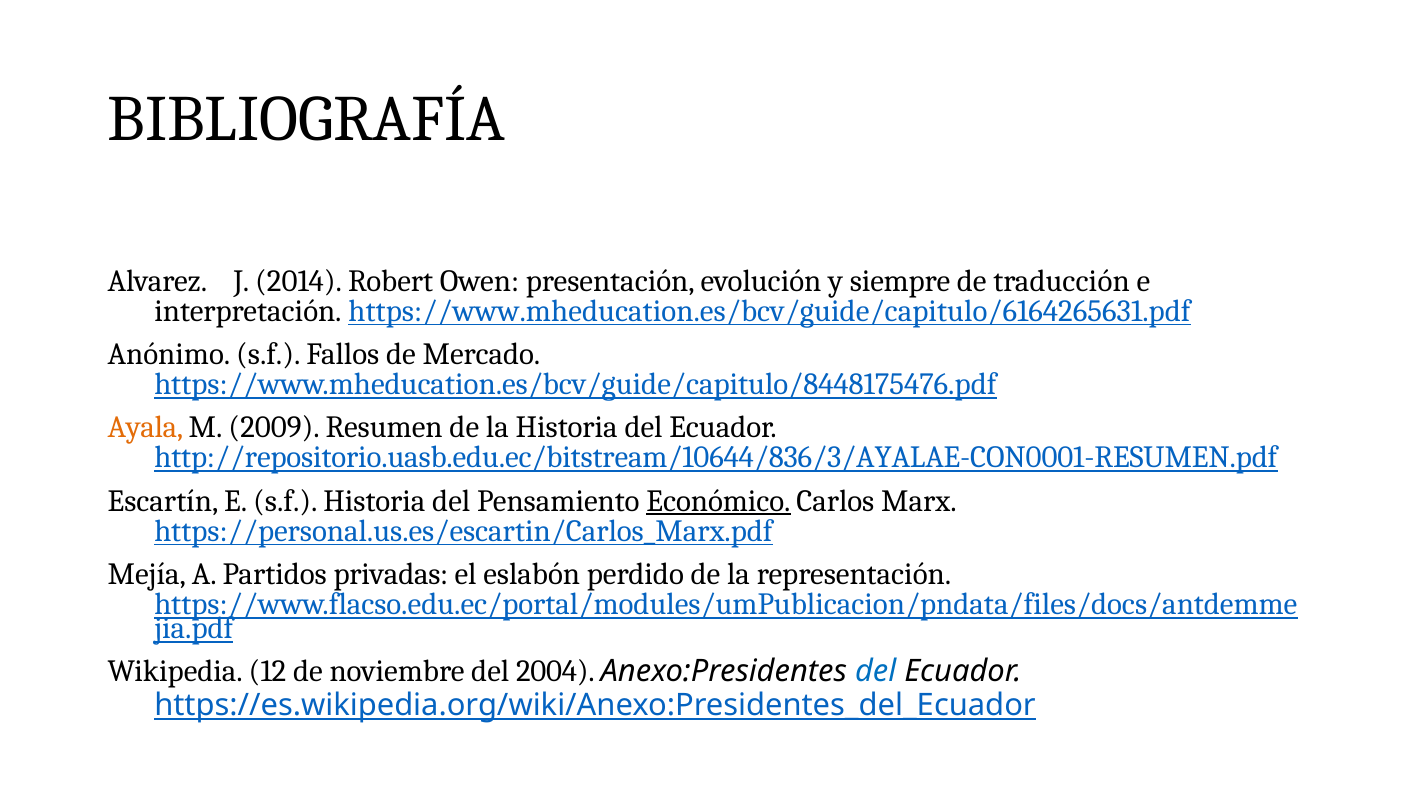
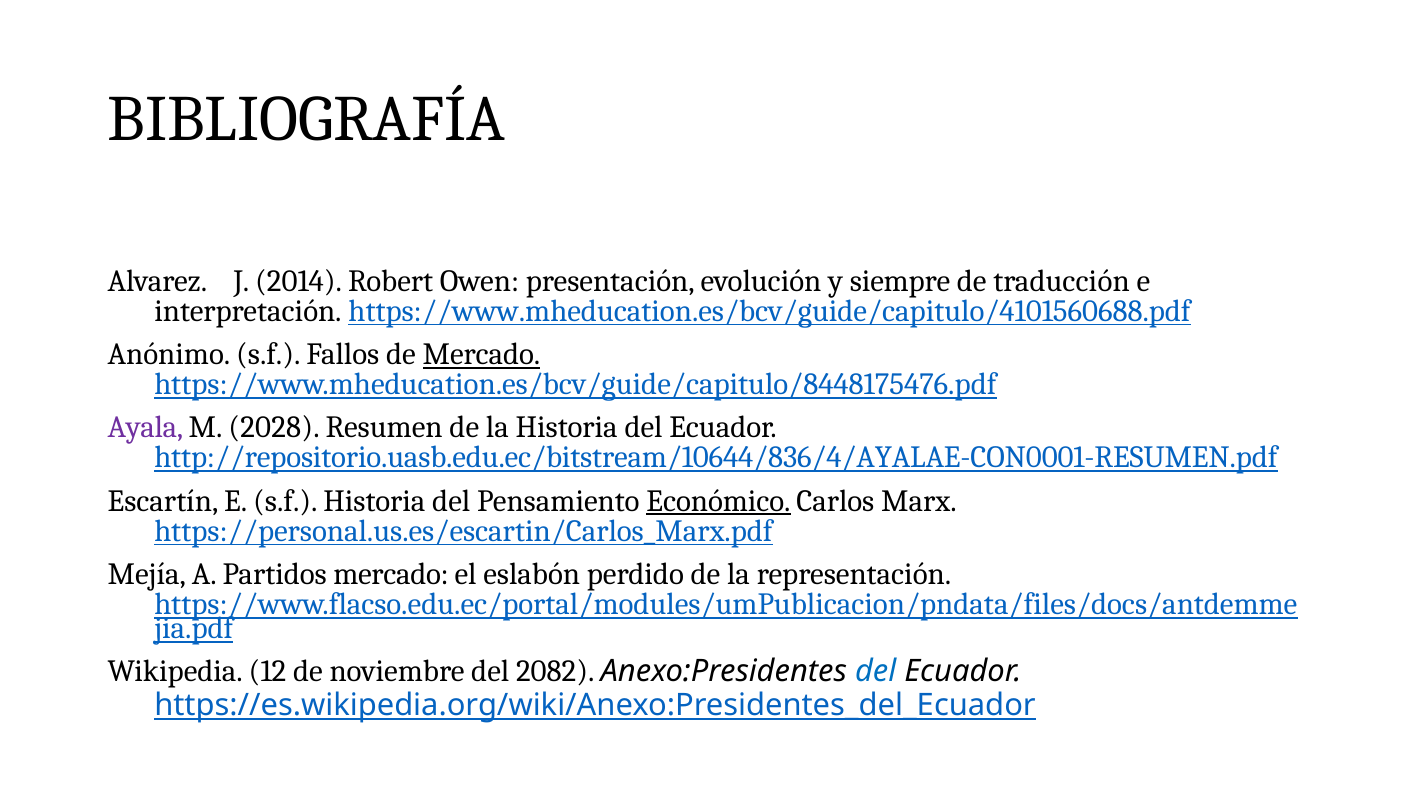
https://www.mheducation.es/bcv/guide/capitulo/6164265631.pdf: https://www.mheducation.es/bcv/guide/capitulo/6164265631.pdf -> https://www.mheducation.es/bcv/guide/capitulo/4101560688.pdf (770, 311)
Mercado underline: none -> present (481, 354)
Ayala colour: orange -> purple (145, 428)
2009: 2009 -> 2028 (274, 428)
http://repositorio.uasb.edu.ec/bitstream/10644/836/3/AYALAE-CON0001-RESUMEN.pdf: http://repositorio.uasb.edu.ec/bitstream/10644/836/3/AYALAE-CON0001-RESUMEN.pdf -> http://repositorio.uasb.edu.ec/bitstream/10644/836/4/AYALAE-CON0001-RESUMEN.pdf (716, 458)
Partidos privadas: privadas -> mercado (391, 574)
2004: 2004 -> 2082 (555, 672)
